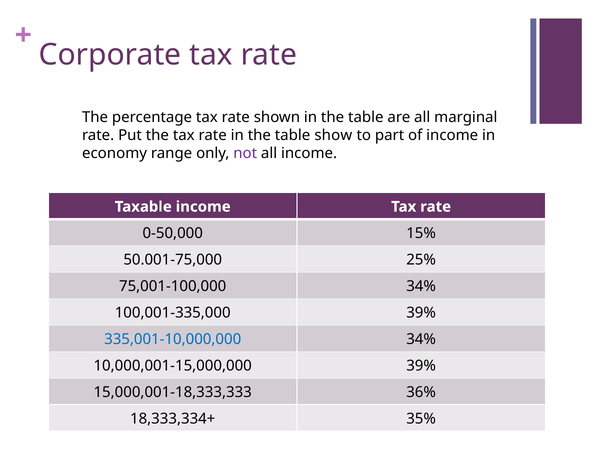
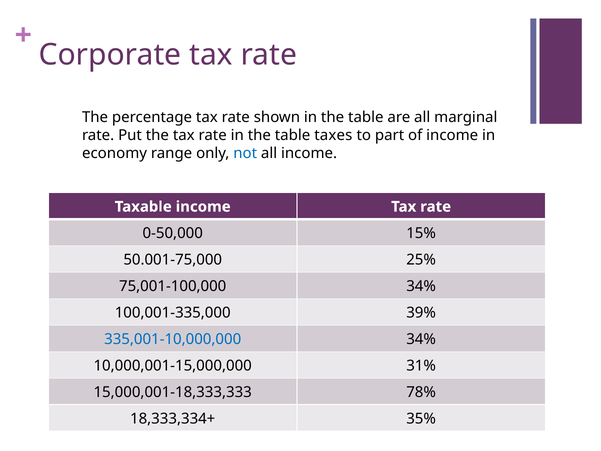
show: show -> taxes (333, 135)
not colour: purple -> blue (245, 153)
10,000,001-15,000,000 39%: 39% -> 31% (421, 365)
36%: 36% -> 78% (421, 392)
